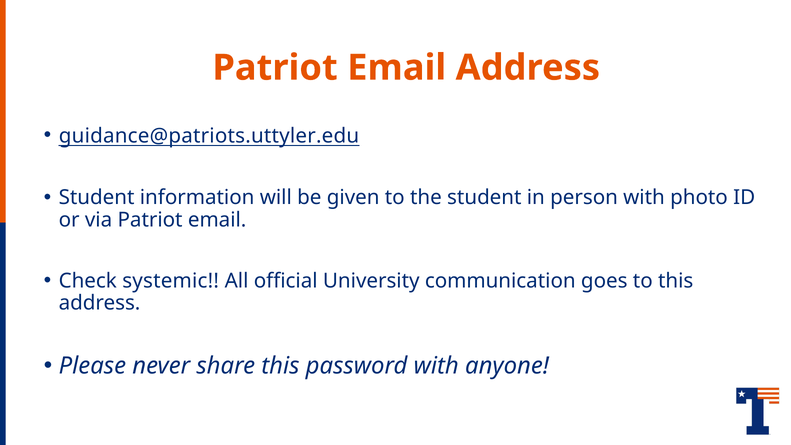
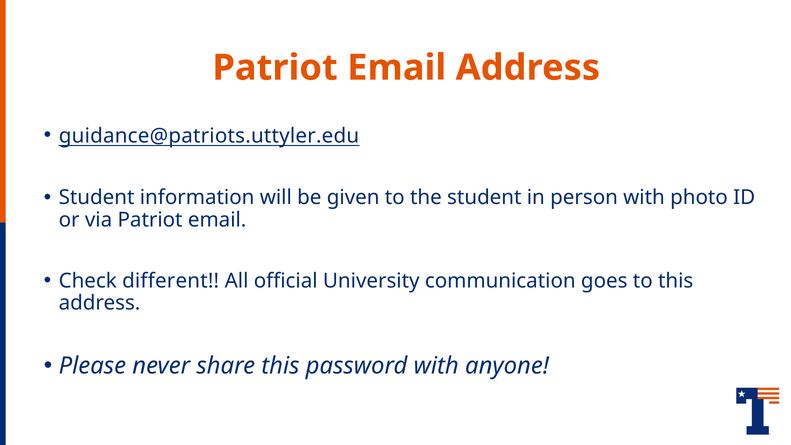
systemic: systemic -> different (171, 281)
